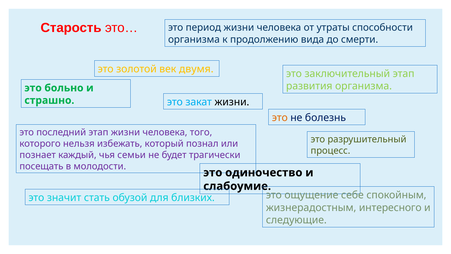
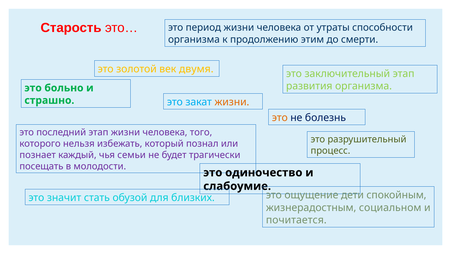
вида: вида -> этим (312, 39)
жизни colour: black -> orange (232, 102)
себе: себе -> дети (352, 195)
интересного: интересного -> социальном (390, 207)
следующие: следующие -> почитается (296, 220)
